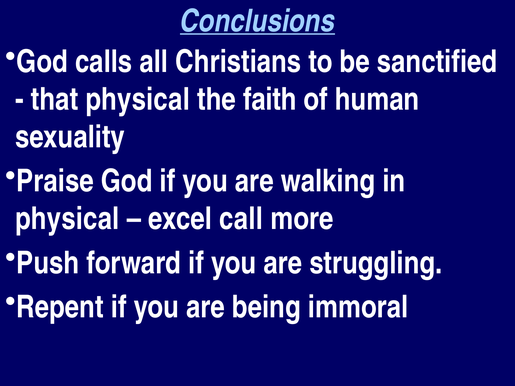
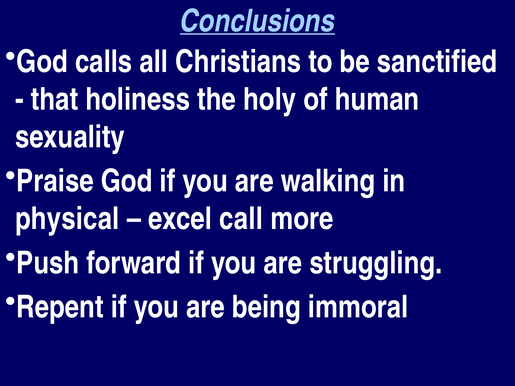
that physical: physical -> holiness (138, 100)
faith: faith -> holy (270, 100)
